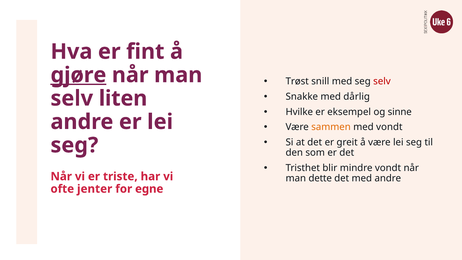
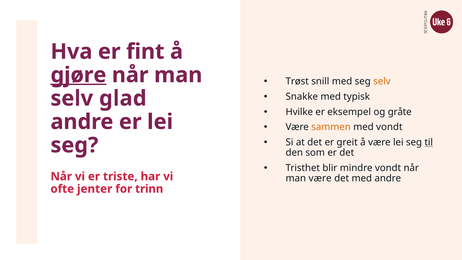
selv colour: red -> orange (382, 81)
dårlig: dårlig -> typisk (357, 97)
liten: liten -> glad (123, 98)
sinne: sinne -> gråte (400, 112)
til underline: none -> present (429, 142)
man dette: dette -> være (320, 178)
egne: egne -> trinn (149, 189)
